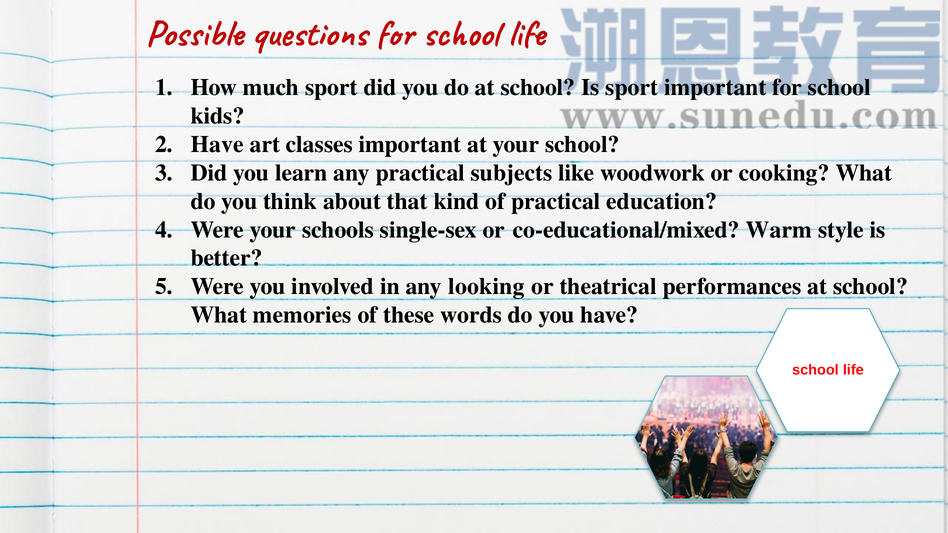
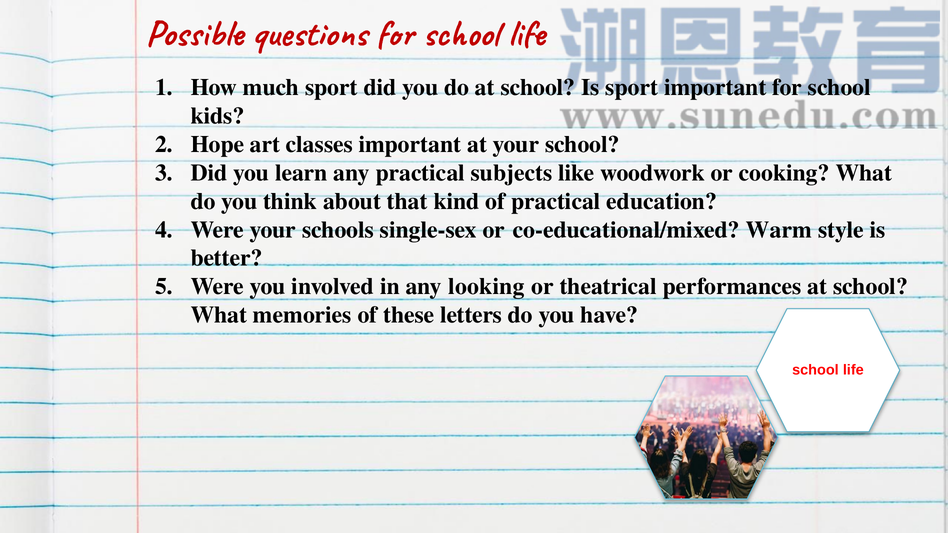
Have: Have -> Hope (217, 145)
words: words -> letters (471, 315)
